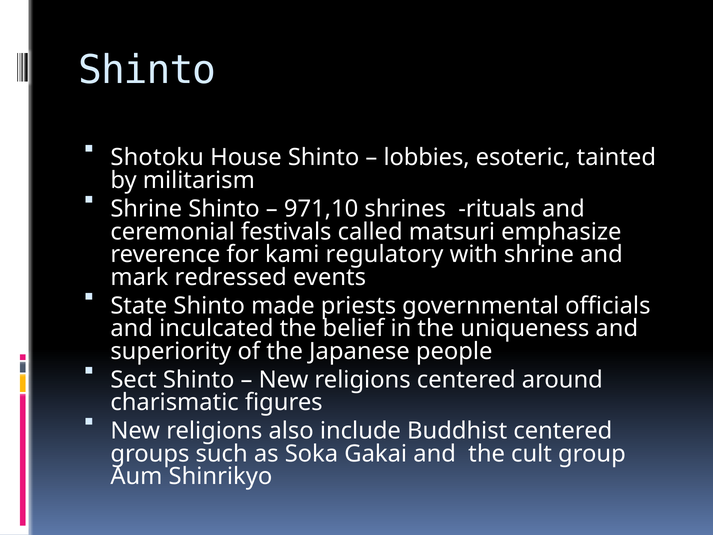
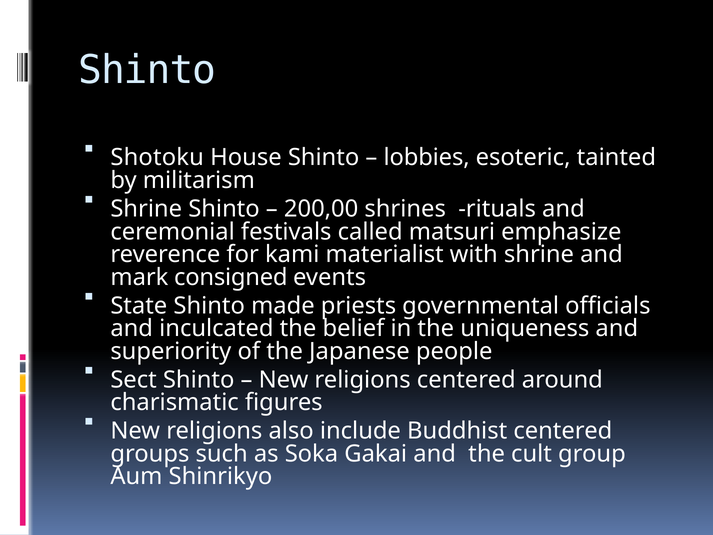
971,10: 971,10 -> 200,00 (321, 209)
regulatory: regulatory -> materialist (385, 254)
redressed: redressed -> consigned (231, 277)
